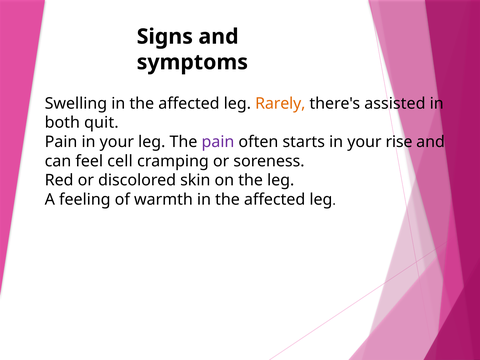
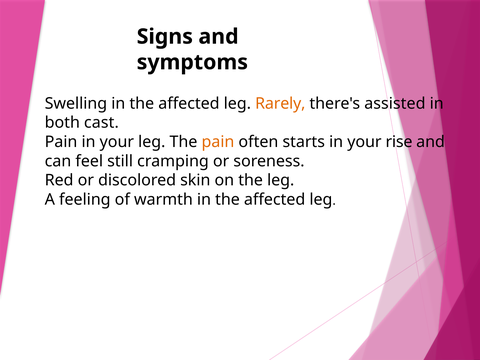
quit: quit -> cast (101, 123)
pain colour: purple -> orange (218, 142)
cell: cell -> still (120, 161)
